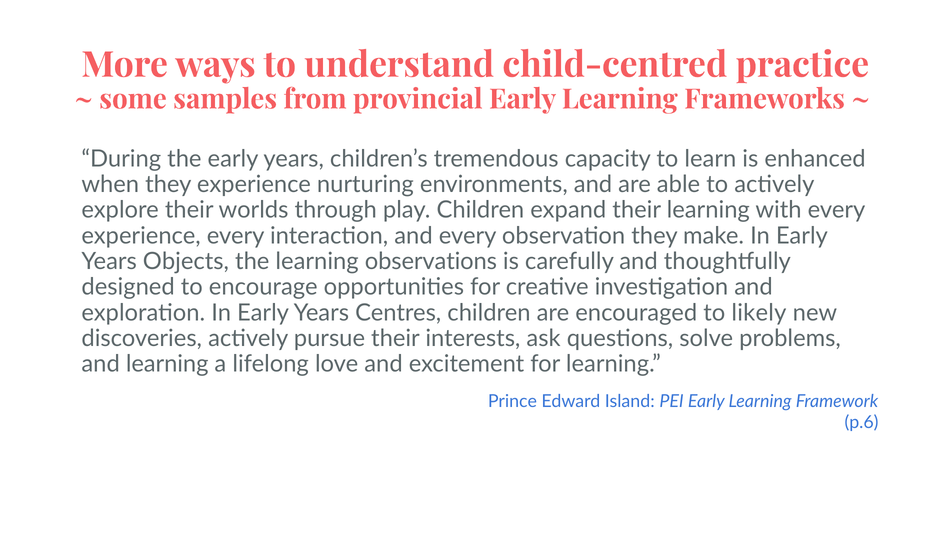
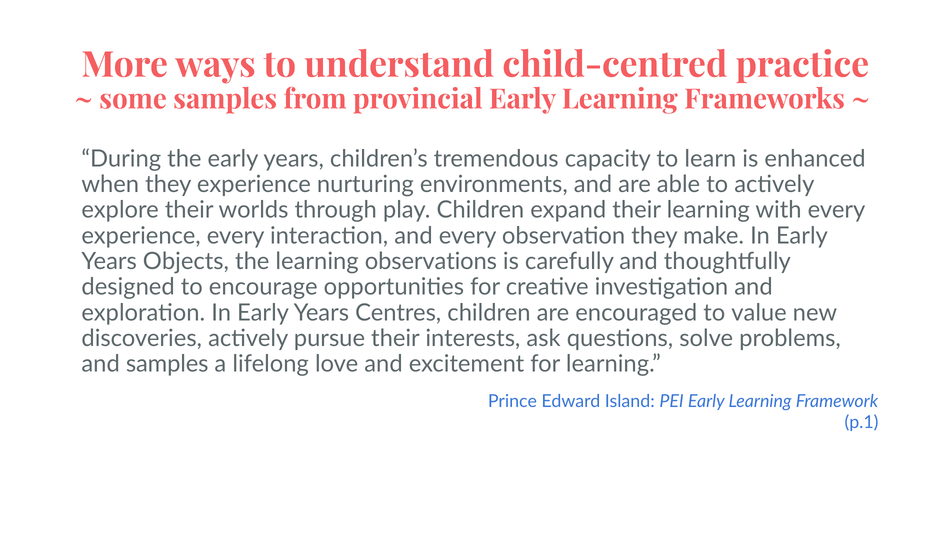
likely: likely -> value (759, 313)
and learning: learning -> samples (167, 364)
p.6: p.6 -> p.1 (862, 422)
